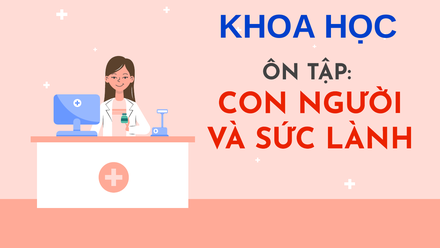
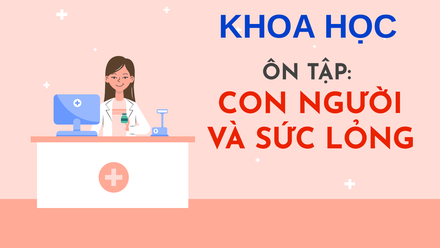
LÀNH: LÀNH -> LỎNG (370, 138)
